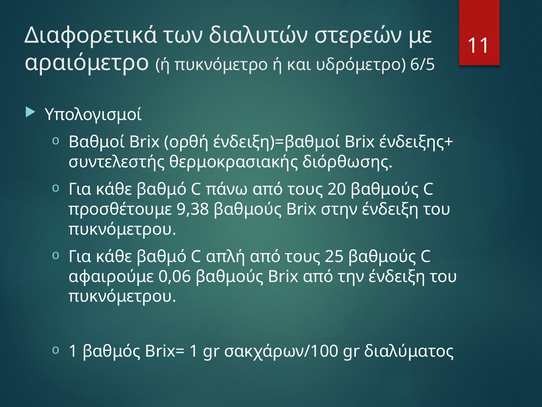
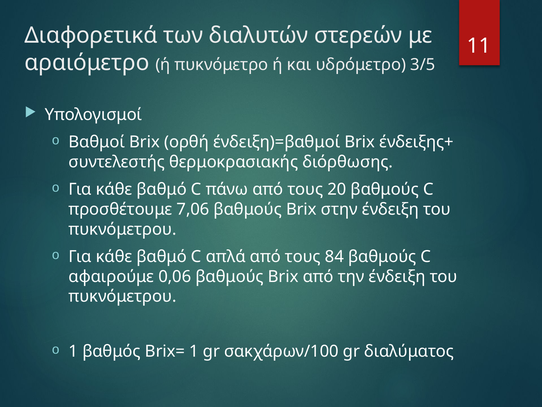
6/5: 6/5 -> 3/5 (423, 65)
9,38: 9,38 -> 7,06 (193, 209)
απλή: απλή -> απλά (226, 256)
25: 25 -> 84 (334, 256)
